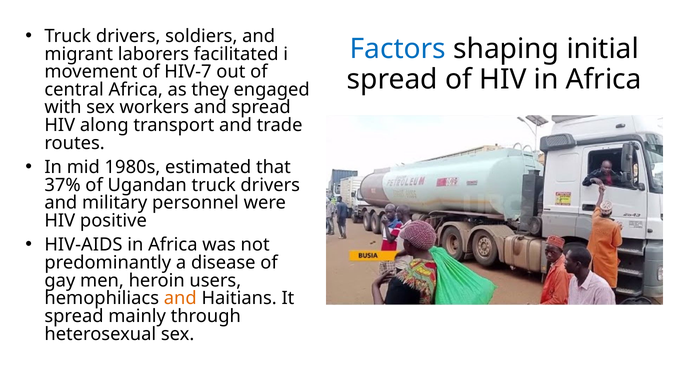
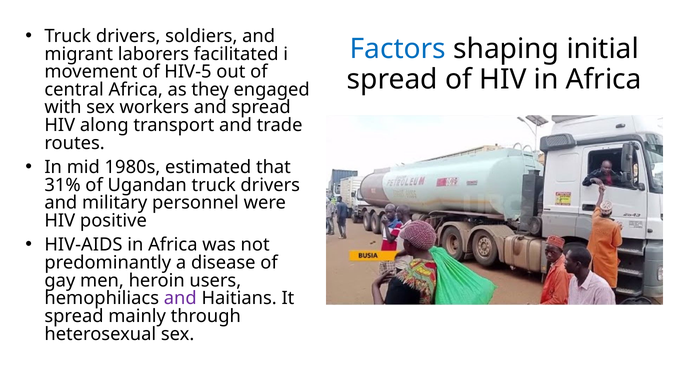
HIV-7: HIV-7 -> HIV-5 (188, 72)
37%: 37% -> 31% (63, 185)
and colour: orange -> purple (180, 298)
